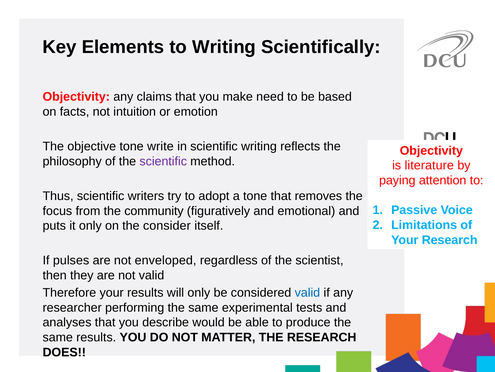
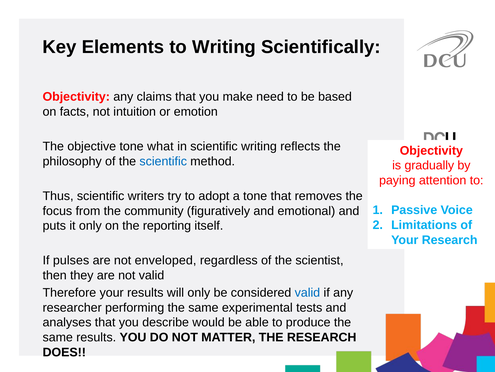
write: write -> what (160, 146)
scientific colour: purple -> blue (163, 161)
literature: literature -> gradually (429, 165)
consider: consider -> reporting (167, 225)
